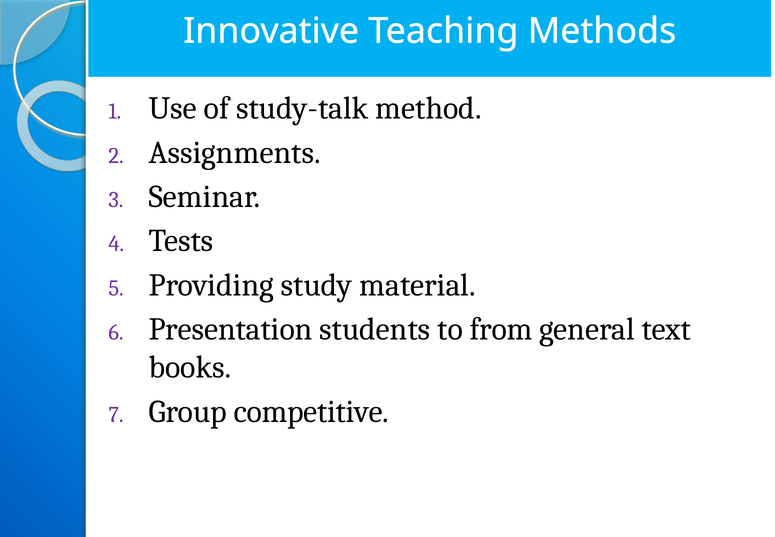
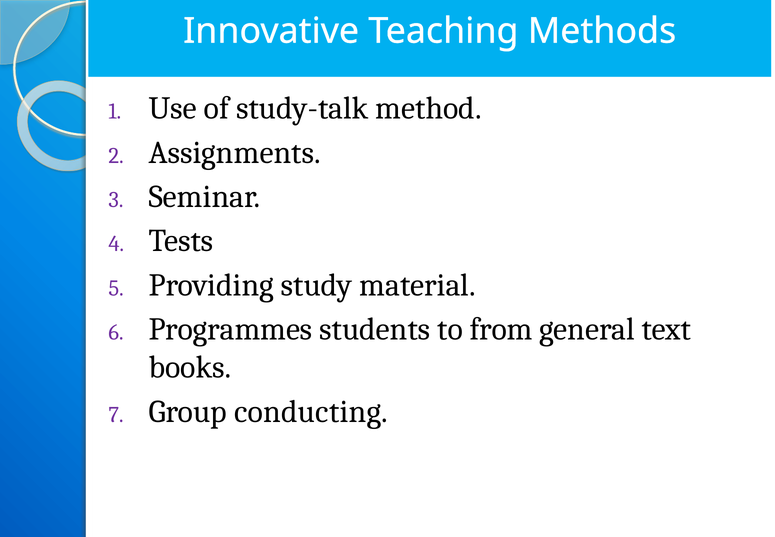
Presentation: Presentation -> Programmes (231, 329)
competitive: competitive -> conducting (311, 411)
